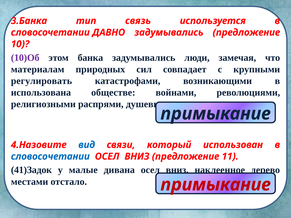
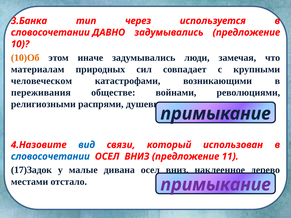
связь: связь -> через (138, 21)
10)Об colour: purple -> orange (25, 58)
банка: банка -> иначе (90, 58)
регулировать: регулировать -> человеческом (41, 81)
использована: использована -> переживания (41, 93)
41)Задок: 41)Задок -> 17)Задок (31, 170)
примыкание colour: red -> purple (216, 185)
